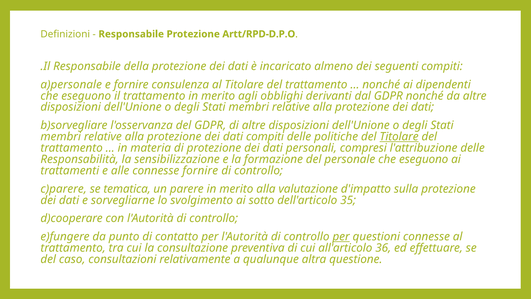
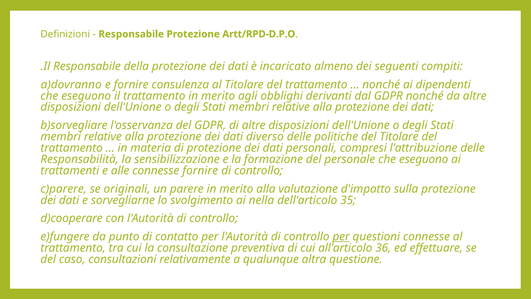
a)personale: a)personale -> a)dovranno (71, 84)
dati compiti: compiti -> diverso (265, 137)
Titolare underline: present -> none (399, 137)
tematica: tematica -> originali (127, 189)
sotto: sotto -> nella (261, 200)
